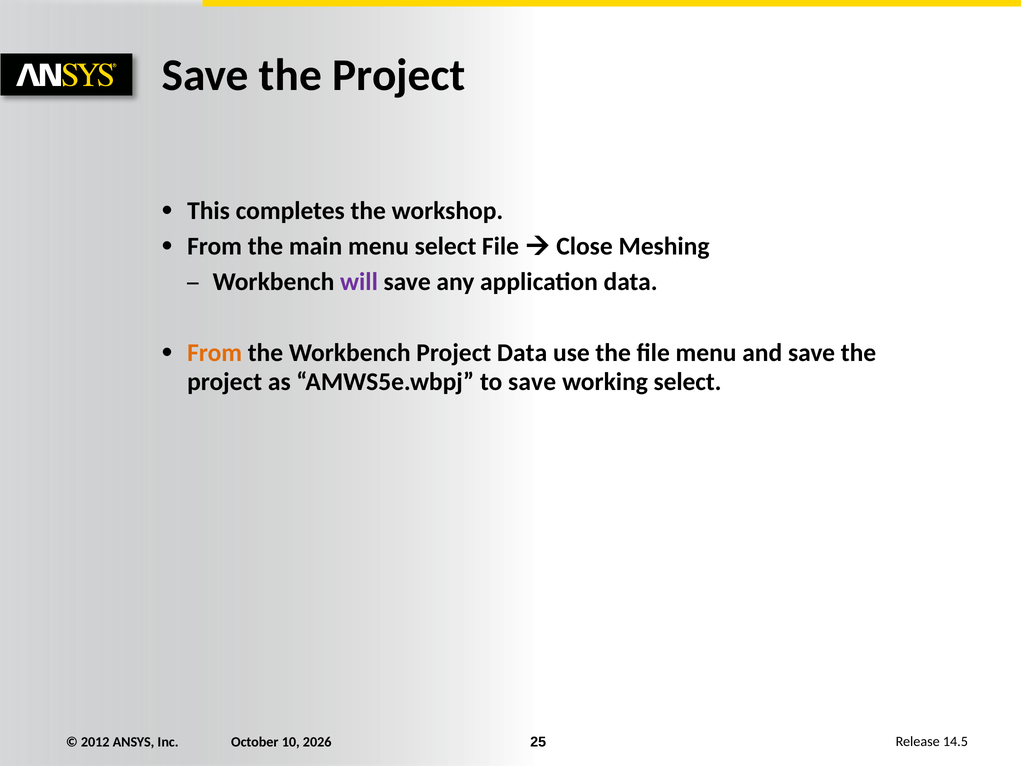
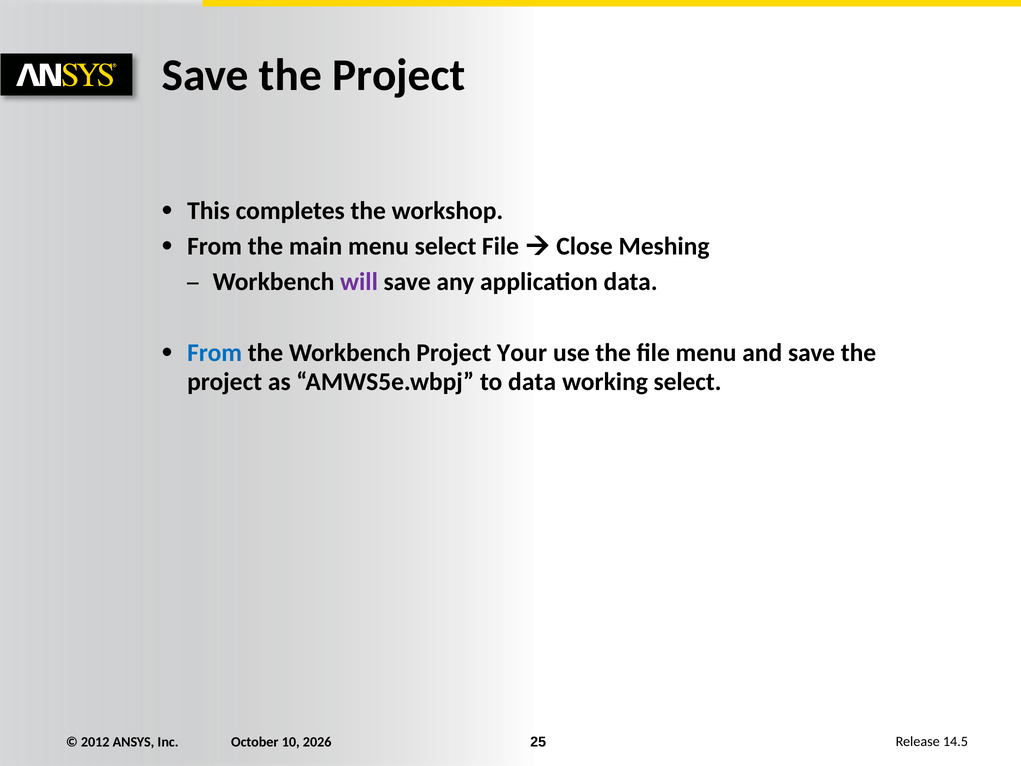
From colour: orange -> blue (215, 352)
Project Data: Data -> Your (522, 352)
to save: save -> data (532, 382)
